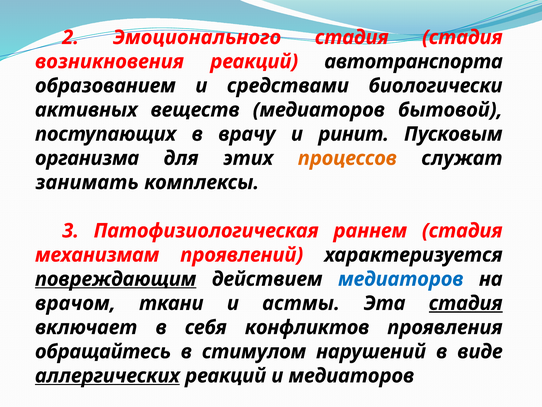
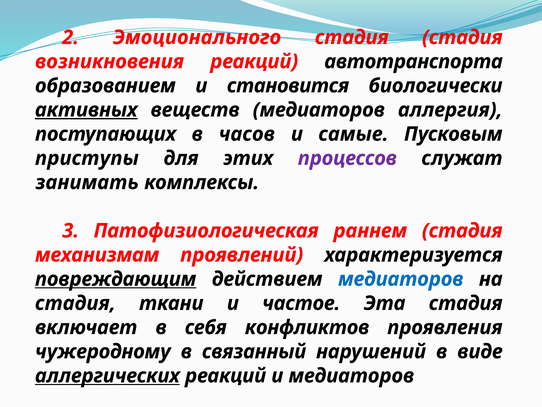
средствами: средствами -> становится (288, 86)
активных underline: none -> present (86, 110)
бытовой: бытовой -> аллергия (450, 110)
врачу: врачу -> часов (247, 134)
ринит: ринит -> самые (353, 134)
организма: организма -> приступы (87, 158)
процессов colour: orange -> purple (347, 158)
врачом: врачом -> стадия (75, 303)
астмы: астмы -> частое (301, 303)
стадия underline: present -> none (466, 303)
обращайтесь: обращайтесь -> чужеродному (103, 351)
стимулом: стимулом -> связанный (254, 351)
